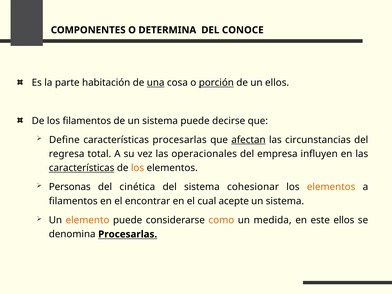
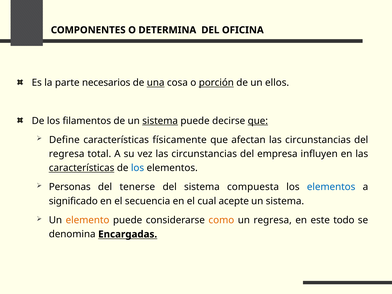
CONOCE: CONOCE -> OFICINA (243, 30)
habitación: habitación -> necesarios (106, 83)
sistema underline: none -> present (160, 121)
que underline: none -> present (258, 121)
características procesarlas: procesarlas -> físicamente (180, 140)
afectan underline: present -> none (248, 140)
vez las operacionales: operacionales -> circunstancias (204, 154)
los colour: orange -> blue (138, 168)
cinética: cinética -> tenerse (137, 187)
cohesionar: cohesionar -> compuesta (253, 187)
elementos colour: orange -> blue (331, 187)
filamentos: filamentos -> significado (73, 201)
encontrar: encontrar -> secuencia (148, 201)
un medida: medida -> regresa (273, 220)
este ellos: ellos -> todo (344, 220)
denomina Procesarlas: Procesarlas -> Encargadas (128, 234)
